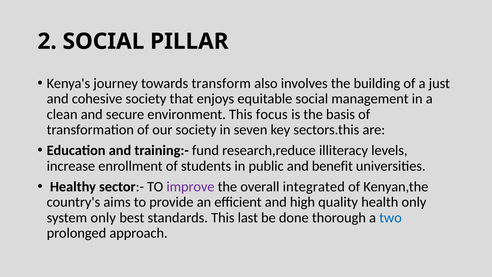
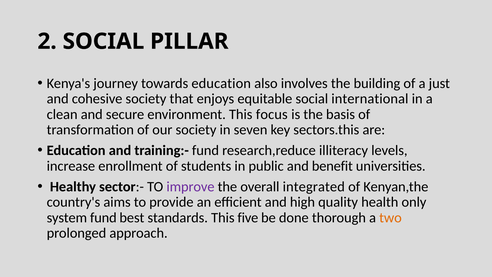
towards transform: transform -> education (221, 83)
management: management -> international (370, 99)
system only: only -> fund (103, 217)
last: last -> five (248, 217)
two colour: blue -> orange (390, 217)
